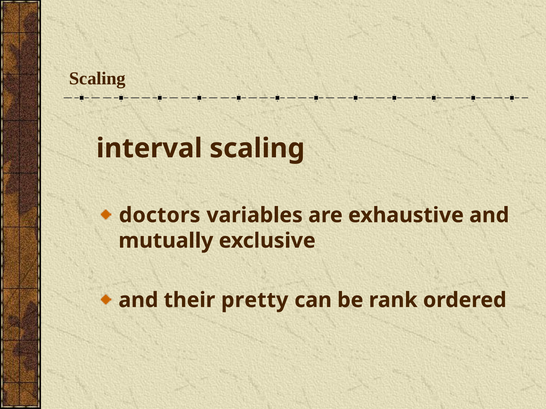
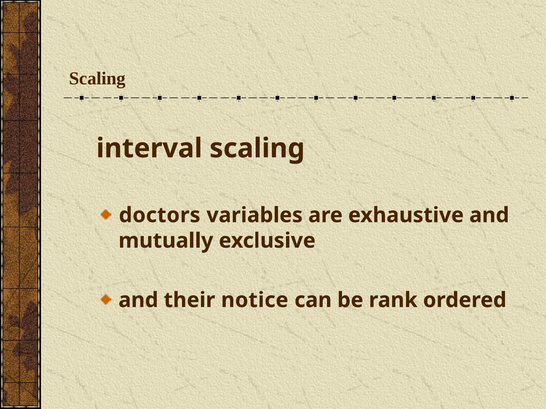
pretty: pretty -> notice (255, 300)
